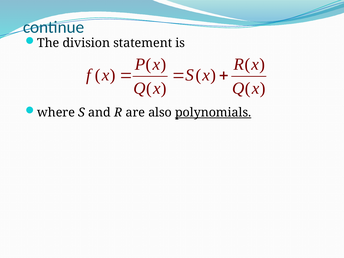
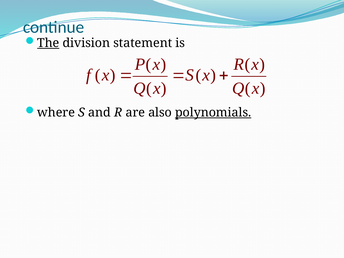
The underline: none -> present (48, 43)
